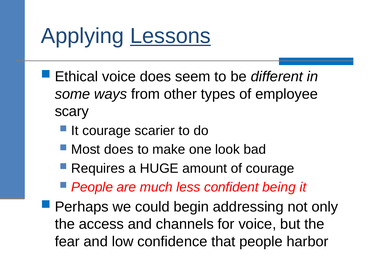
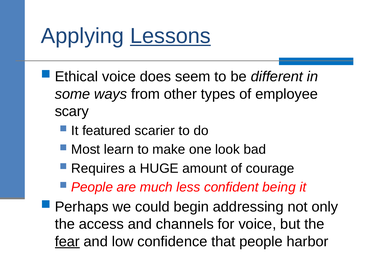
It courage: courage -> featured (107, 131)
Most does: does -> learn (119, 150)
fear underline: none -> present (67, 242)
